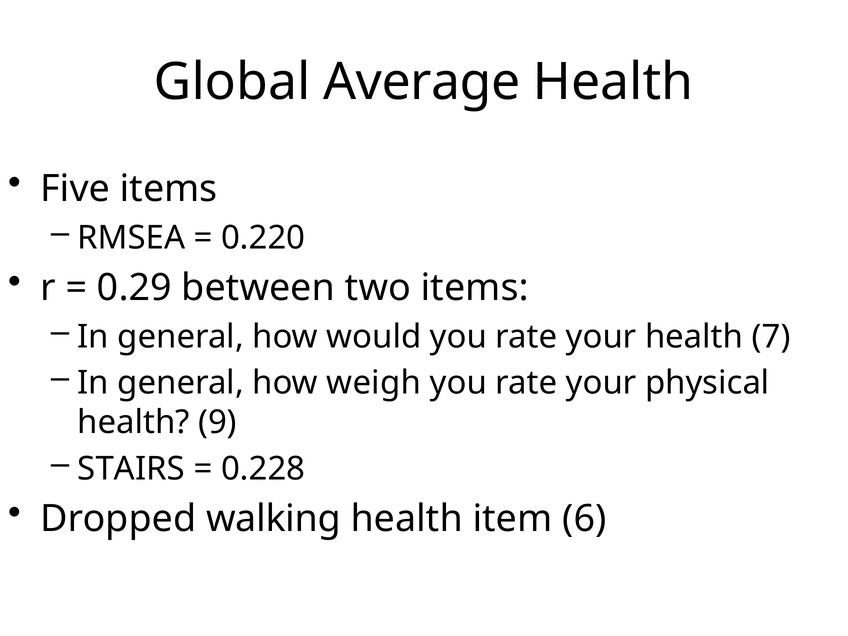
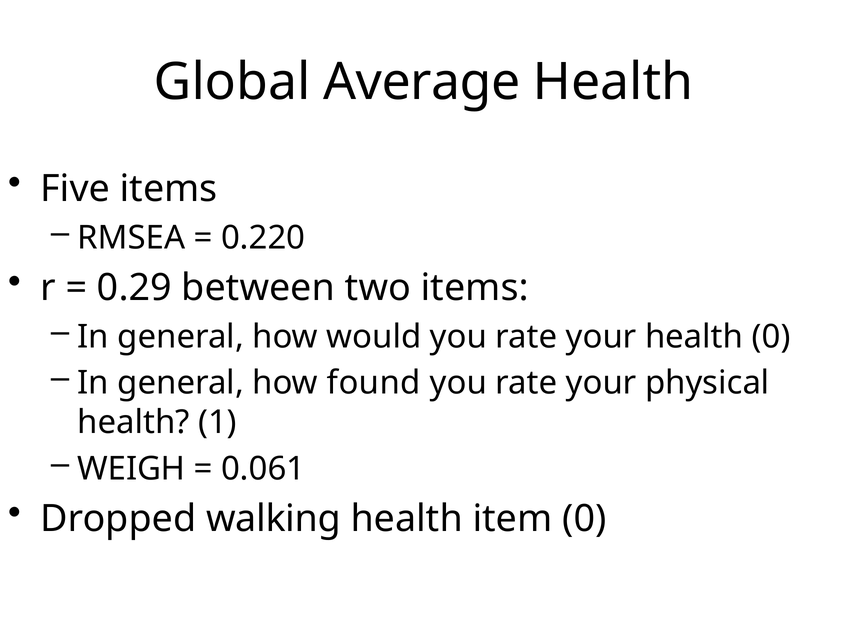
health 7: 7 -> 0 (771, 337)
weigh: weigh -> found (374, 383)
9: 9 -> 1 (218, 422)
STAIRS: STAIRS -> WEIGH (131, 469)
0.228: 0.228 -> 0.061 (263, 469)
item 6: 6 -> 0 (584, 519)
